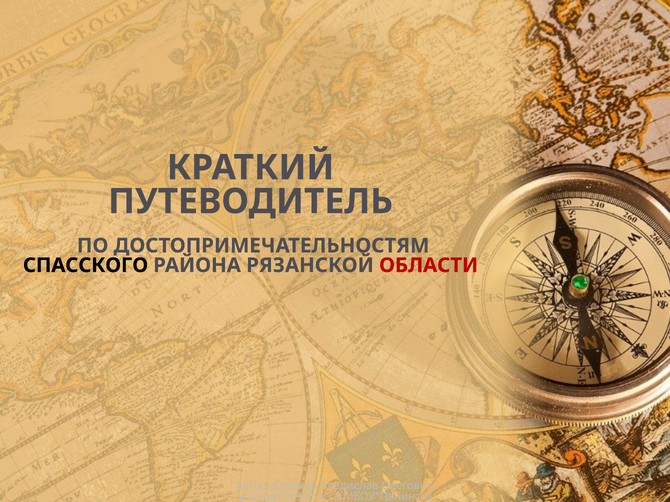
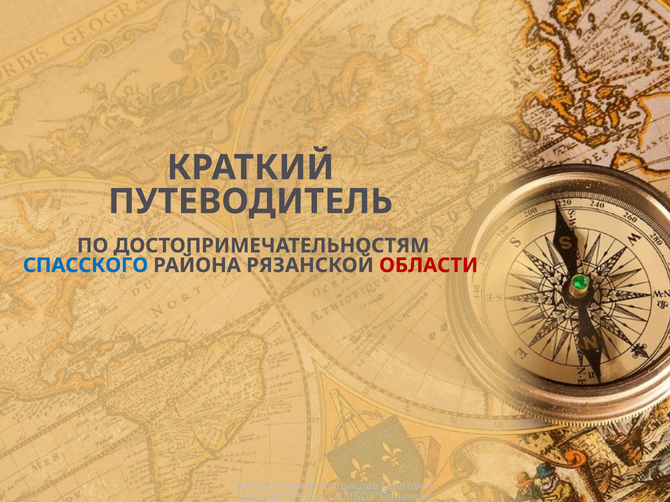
СПАССКОГО colour: black -> blue (86, 266)
